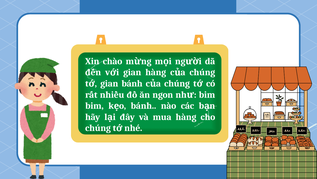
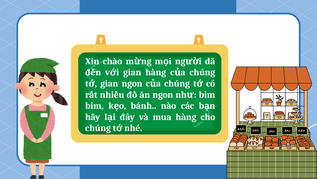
gian bánh: bánh -> ngon (132, 83)
